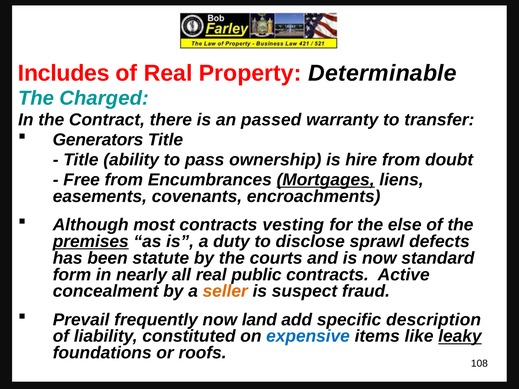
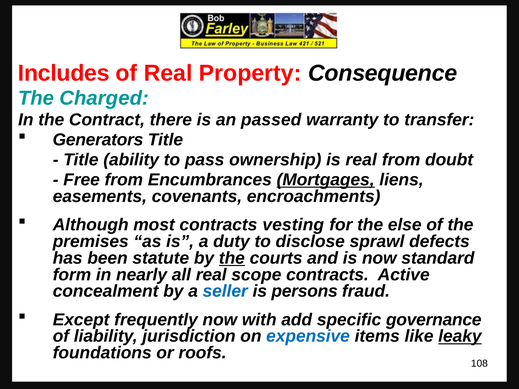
Determinable: Determinable -> Consequence (383, 73)
is hire: hire -> real (361, 160)
premises underline: present -> none (91, 242)
the underline: none -> present (232, 258)
public: public -> scope (256, 275)
seller colour: orange -> blue (225, 291)
suspect: suspect -> persons (305, 291)
Prevail: Prevail -> Except (81, 320)
land: land -> with (259, 320)
description: description -> governance (434, 320)
constituted: constituted -> jurisdiction (189, 337)
